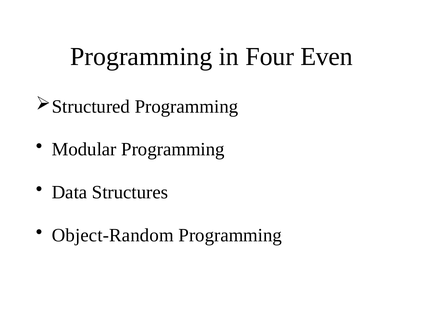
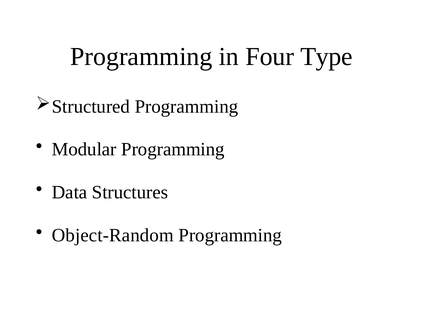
Even: Even -> Type (327, 56)
